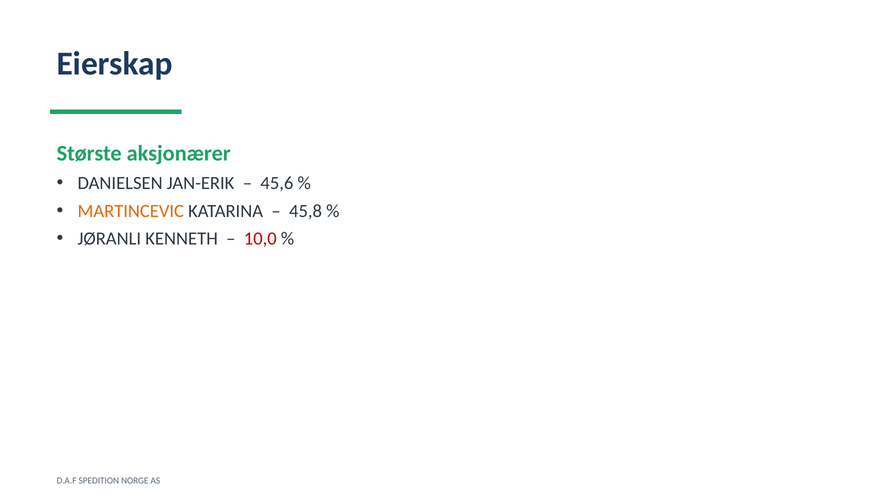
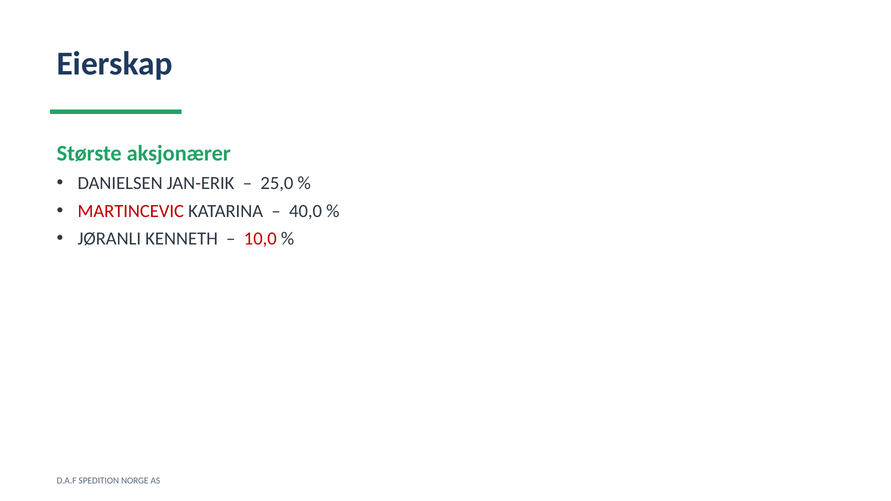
45,6: 45,6 -> 25,0 (277, 183)
MARTINCEVIC colour: orange -> red (131, 211)
45,8: 45,8 -> 40,0 (306, 211)
